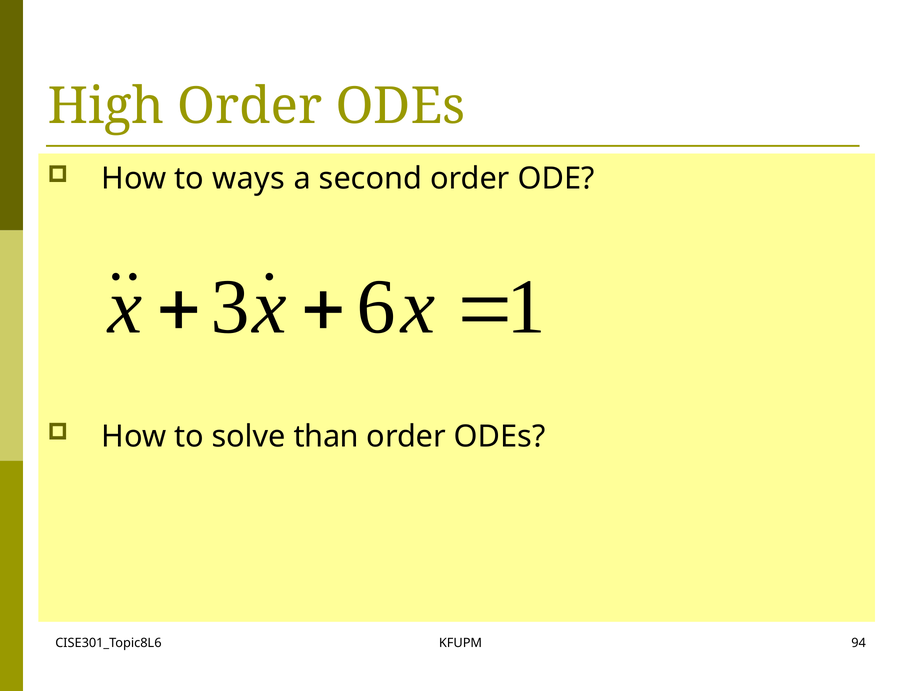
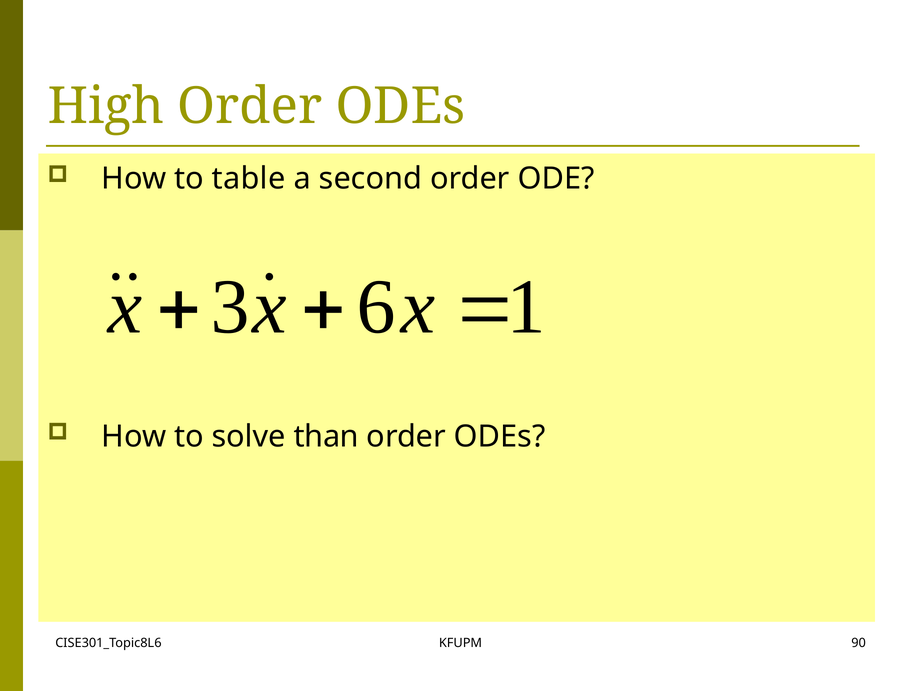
ways: ways -> table (249, 179)
94: 94 -> 90 (859, 643)
